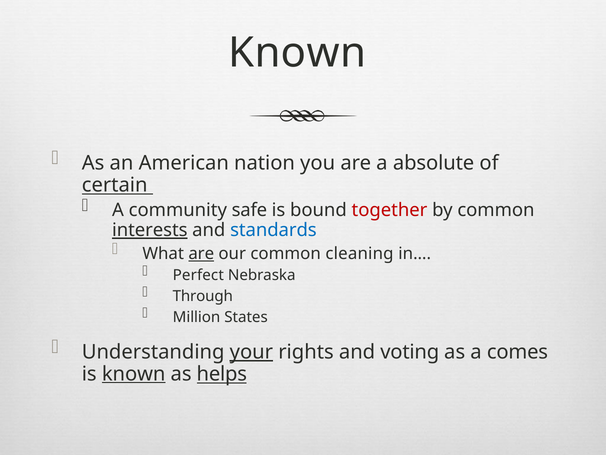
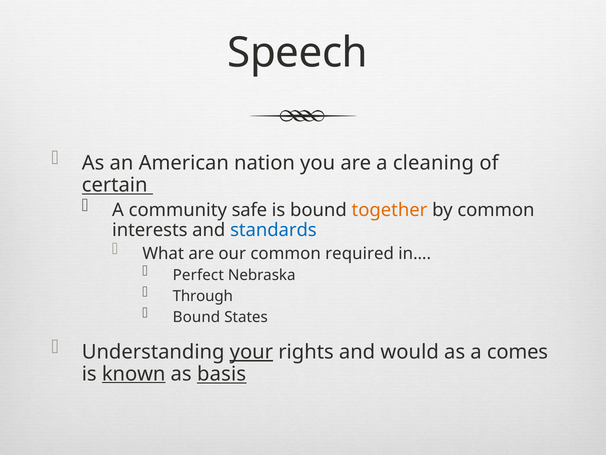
Known: Known -> Speech (298, 53)
absolute: absolute -> cleaning (433, 163)
together colour: red -> orange (389, 210)
interests underline: present -> none (150, 230)
are underline: present -> none (201, 253)
cleaning: cleaning -> required (360, 253)
Million: Million -> Bound (196, 317)
voting: voting -> would (410, 352)
helps: helps -> basis (222, 374)
